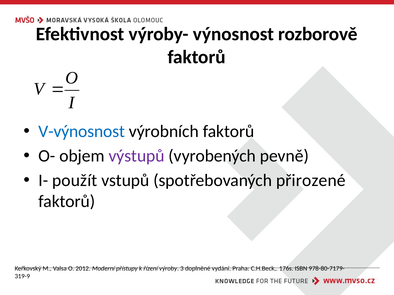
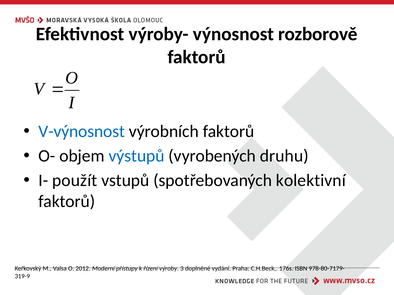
výstupů colour: purple -> blue (137, 156)
pevně: pevně -> druhu (284, 156)
přirozené: přirozené -> kolektivní (311, 181)
